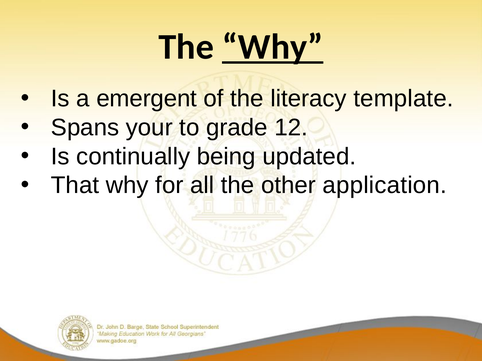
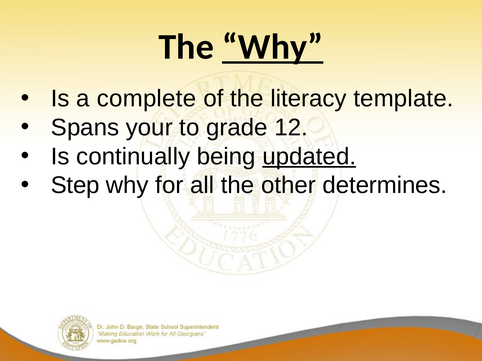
emergent: emergent -> complete (146, 99)
updated underline: none -> present (309, 157)
That: That -> Step (75, 186)
application: application -> determines (385, 186)
